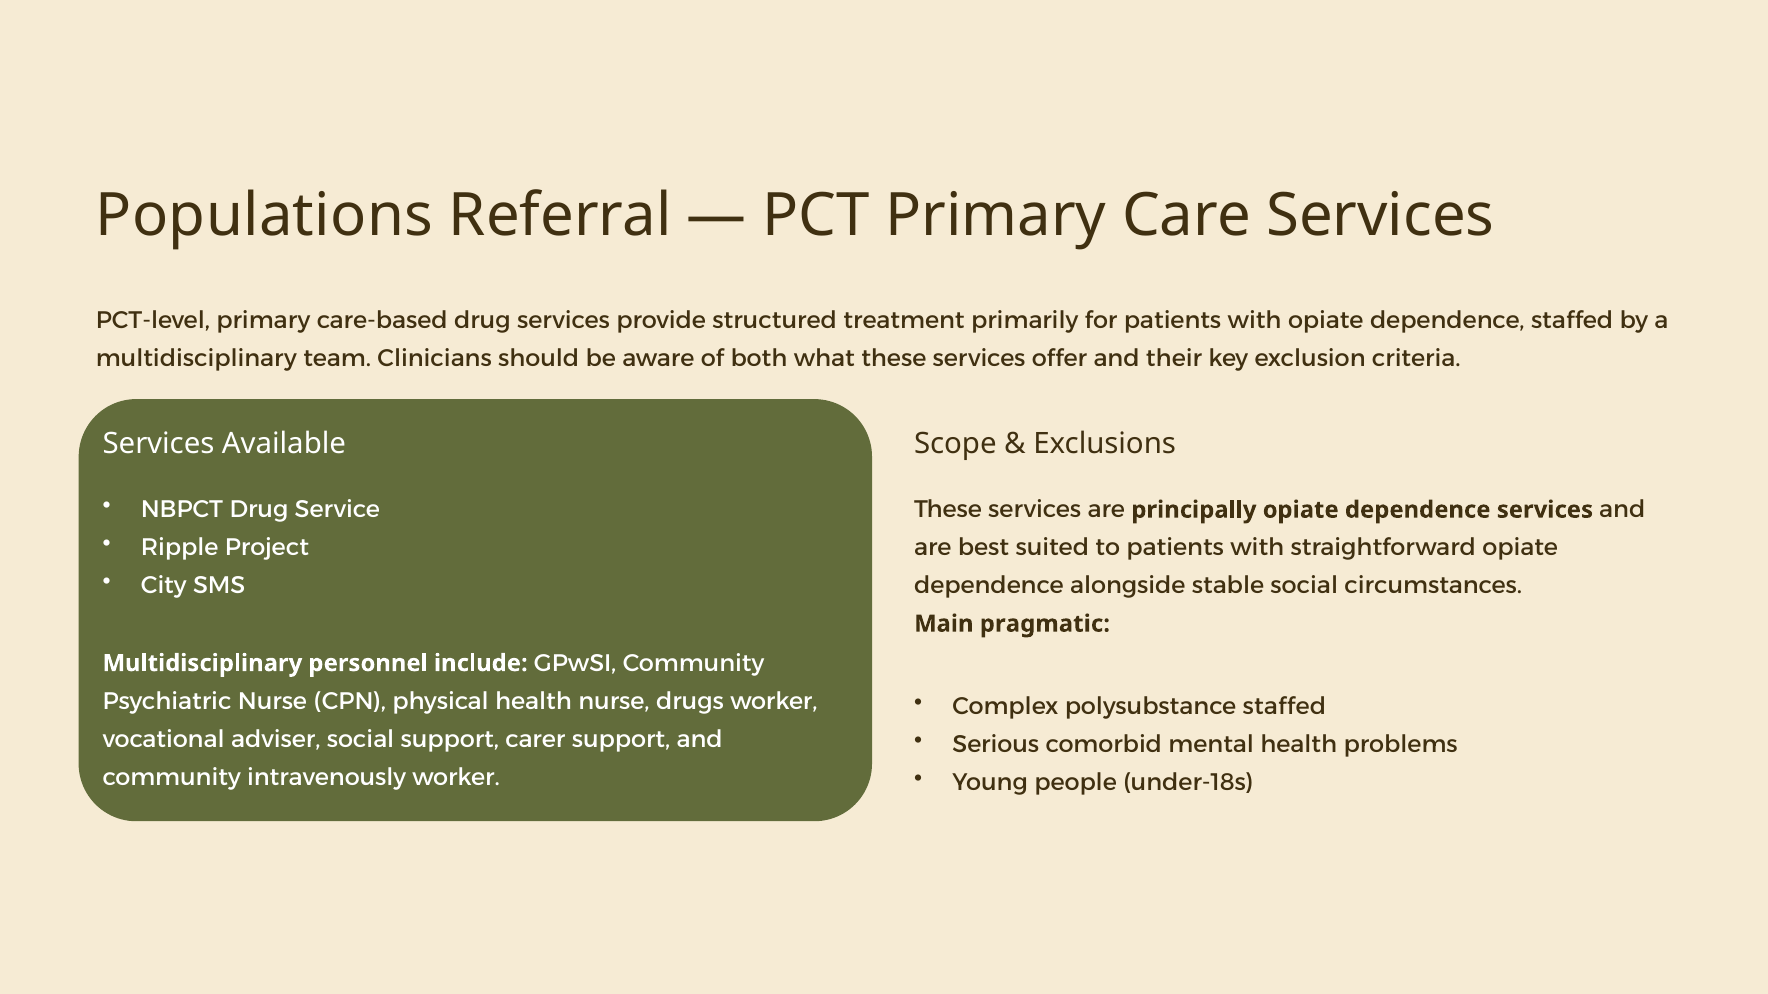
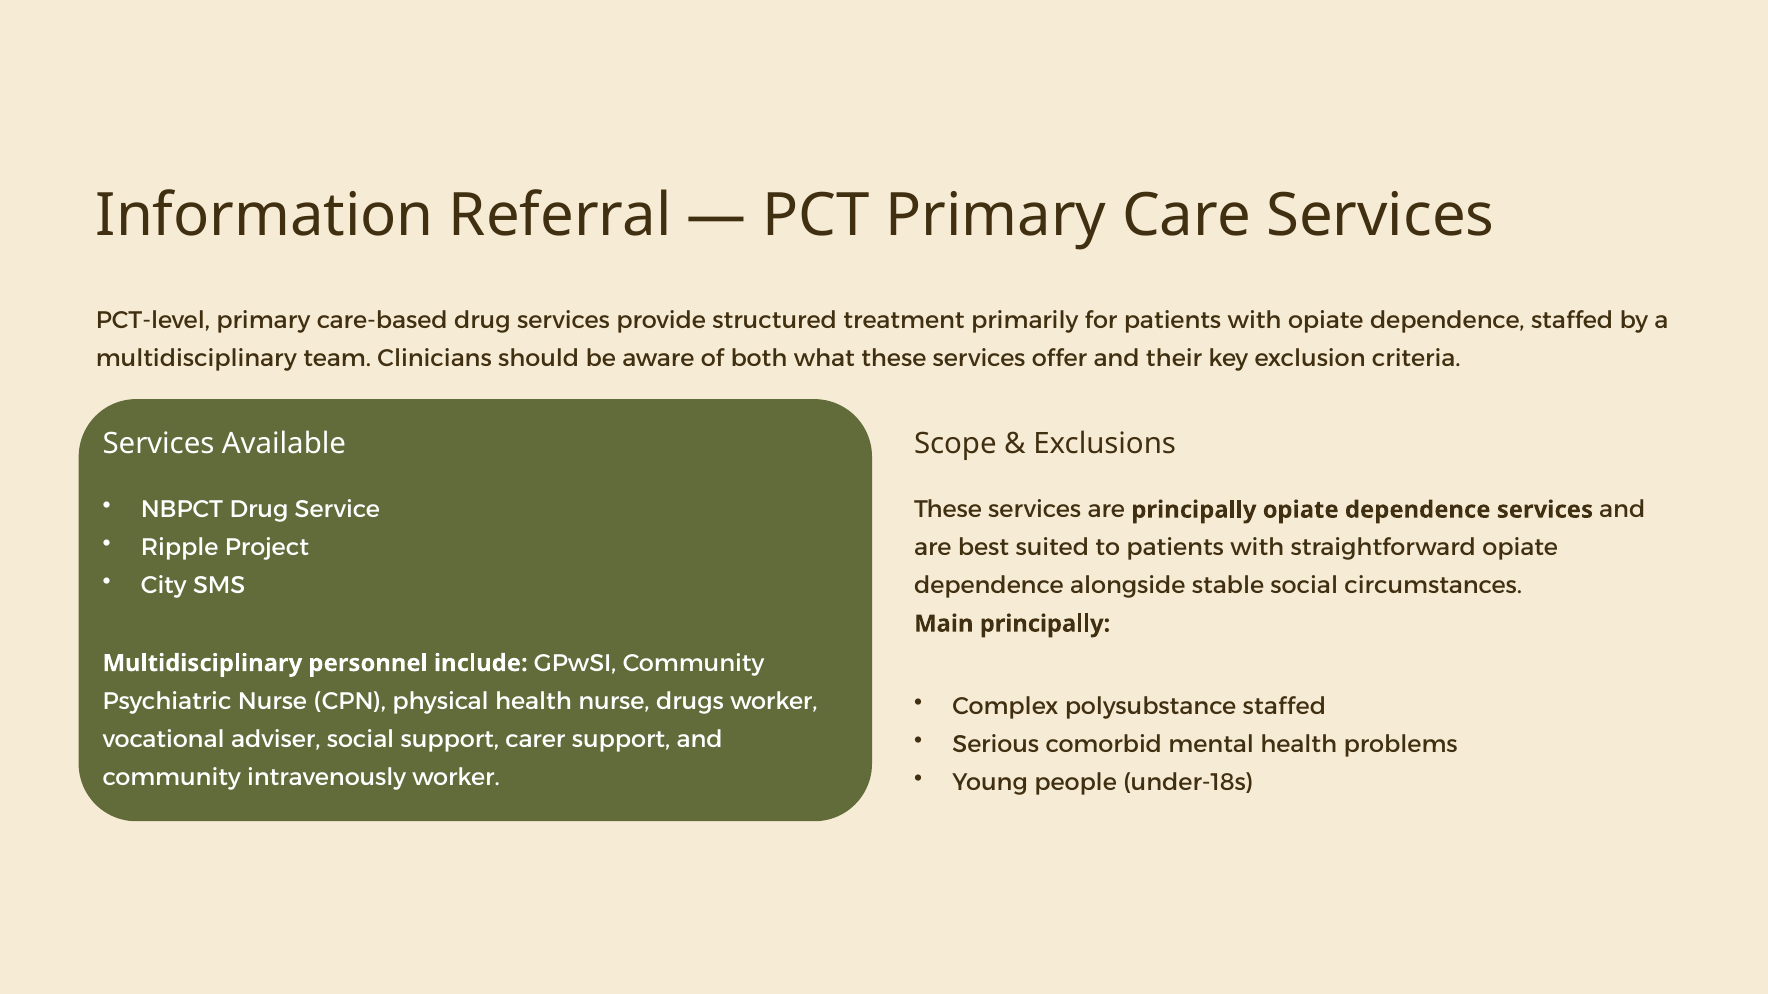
Populations: Populations -> Information (265, 216)
Main pragmatic: pragmatic -> principally (1045, 624)
